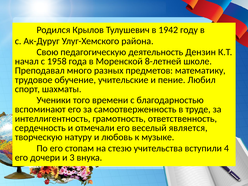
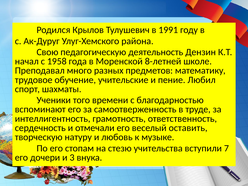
1942: 1942 -> 1991 (168, 30)
является: является -> оставить (188, 128)
4: 4 -> 7 (226, 148)
